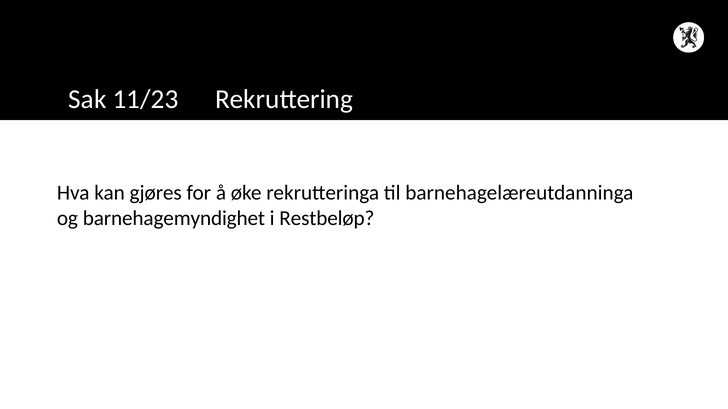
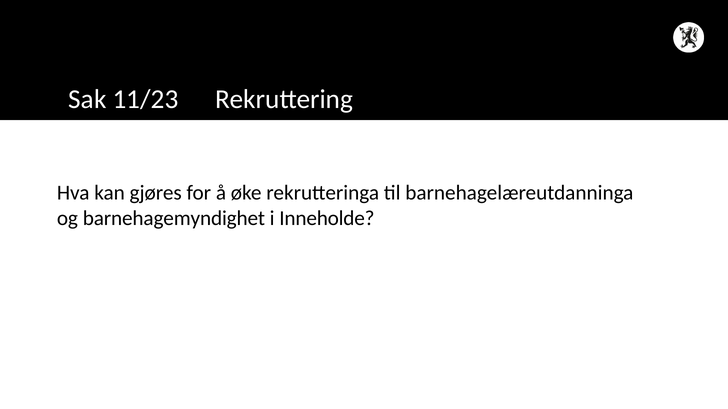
Restbeløp: Restbeløp -> Inneholde (327, 218)
